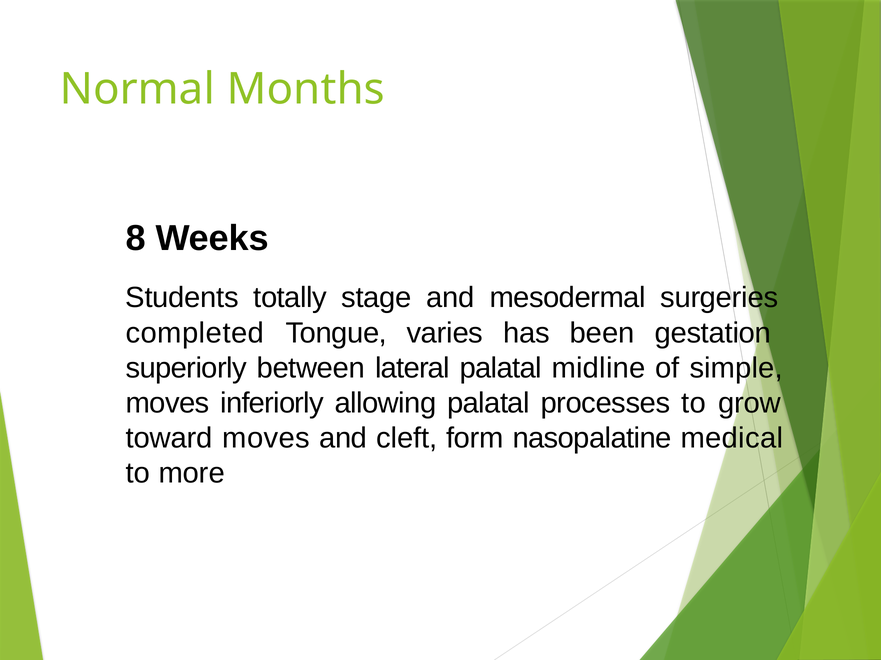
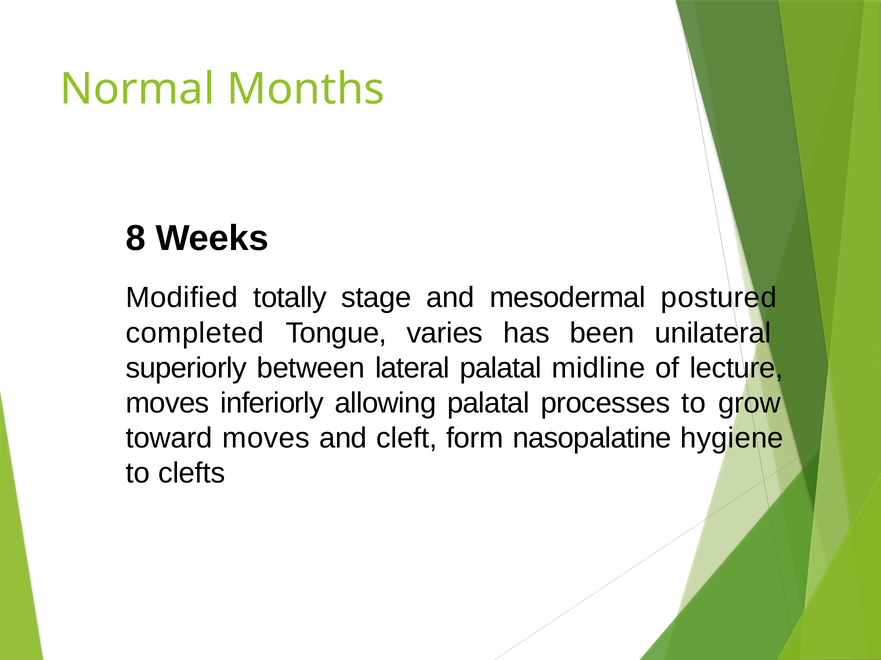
Students: Students -> Modified (182, 298)
surgeries: surgeries -> postured (719, 298)
gestation: gestation -> unilateral (713, 333)
simple: simple -> lecture (736, 368)
medical: medical -> hygiene (732, 439)
more: more -> clefts (192, 474)
